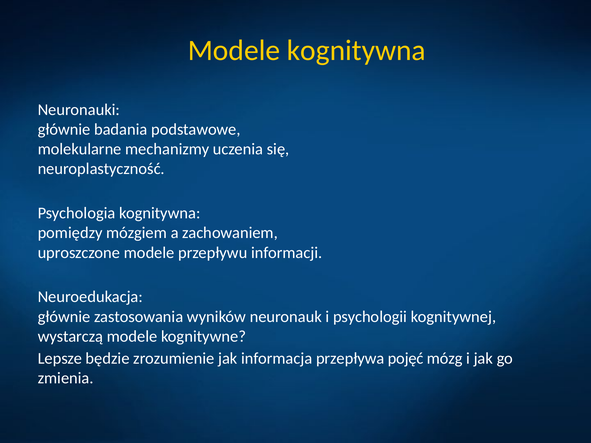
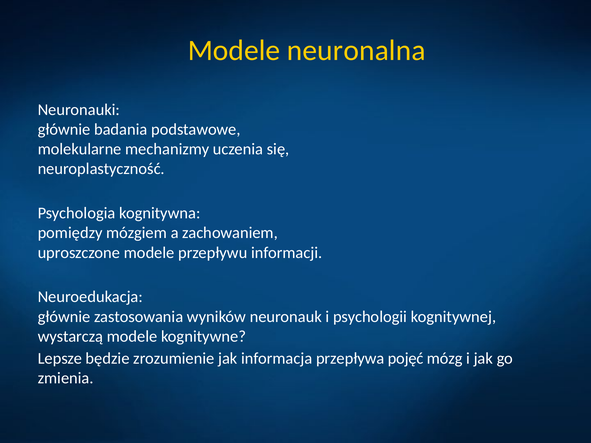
Modele kognitywna: kognitywna -> neuronalna (356, 50)
